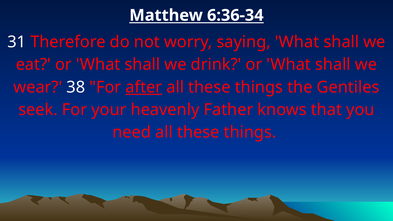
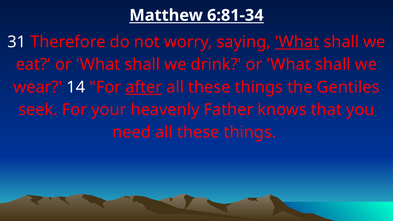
6:36-34: 6:36-34 -> 6:81-34 (235, 15)
What underline: none -> present (297, 42)
38: 38 -> 14 (76, 87)
